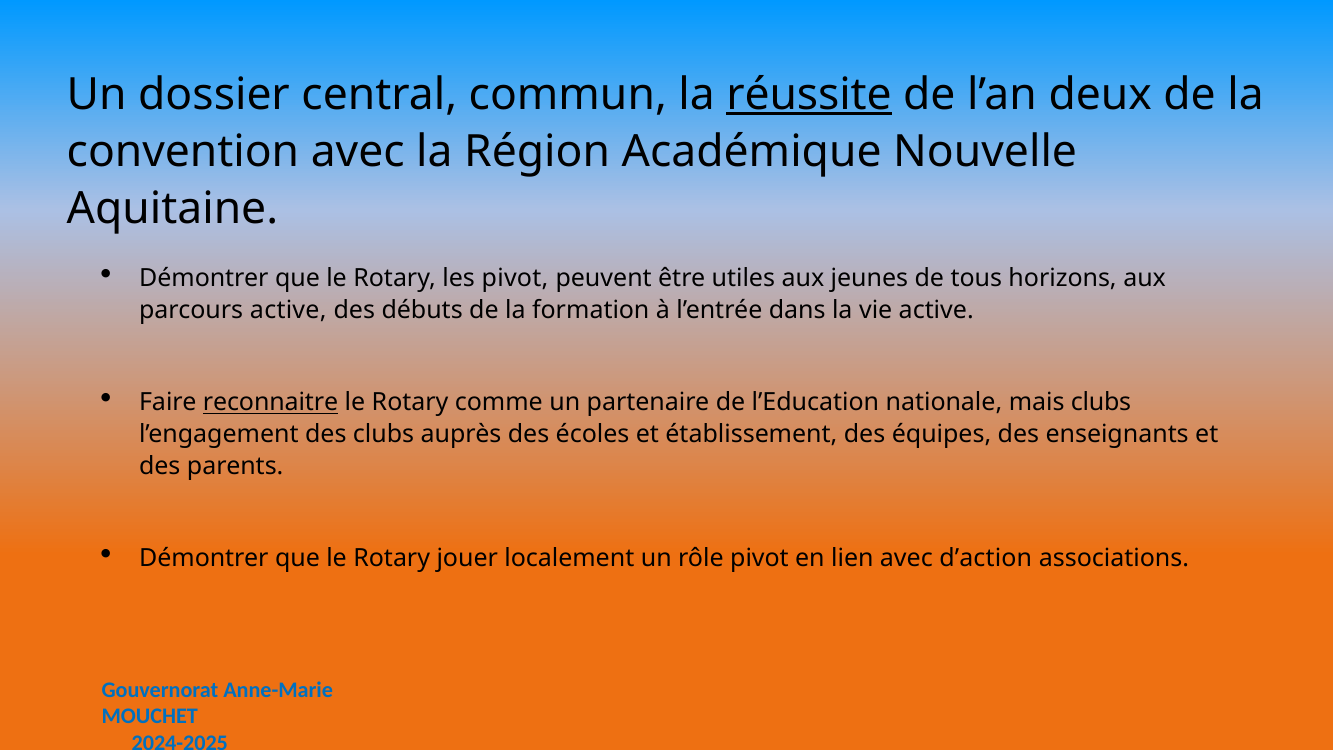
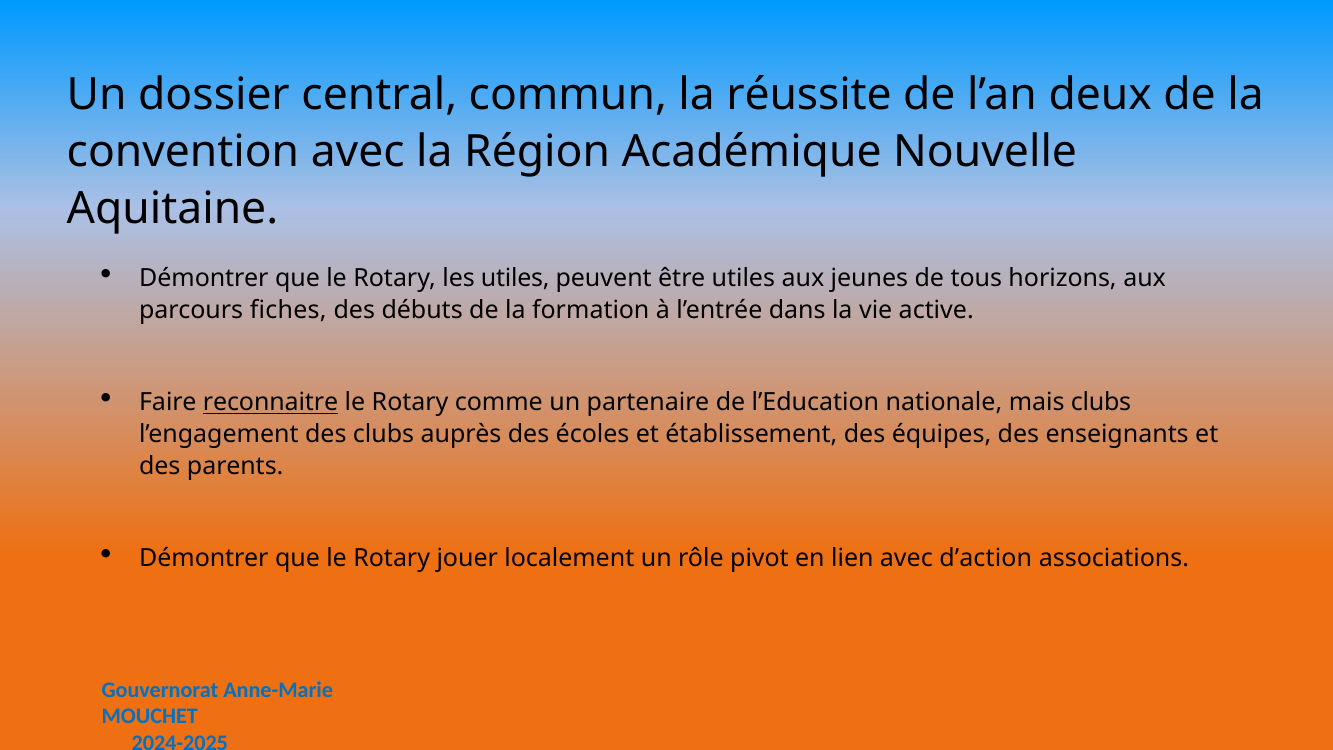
réussite underline: present -> none (809, 94)
les pivot: pivot -> utiles (515, 278)
parcours active: active -> fiches (288, 310)
